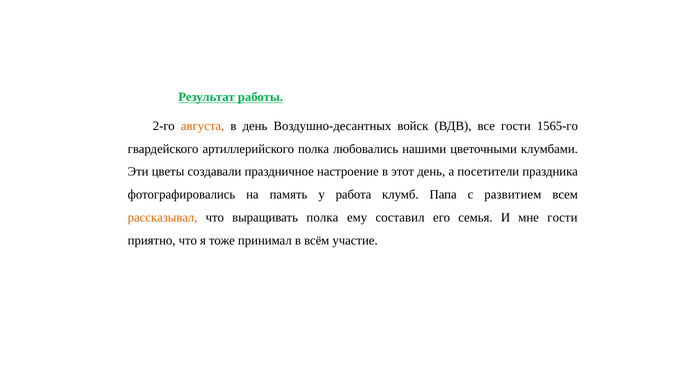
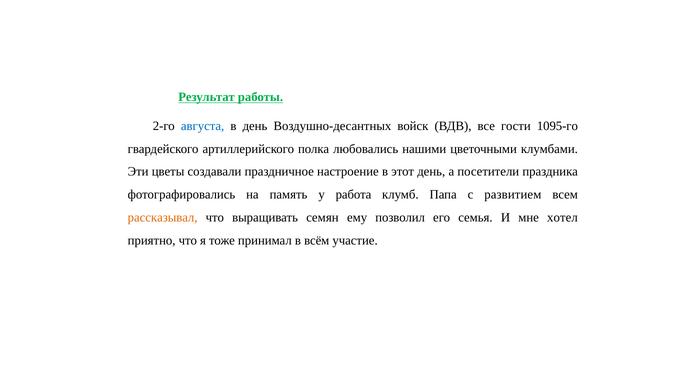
августа colour: orange -> blue (203, 126)
1565-го: 1565-го -> 1095-го (557, 126)
выращивать полка: полка -> семян (322, 217)
составил: составил -> позволил (400, 217)
мне гости: гости -> хотел (562, 217)
